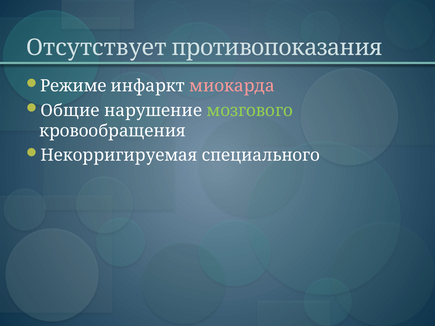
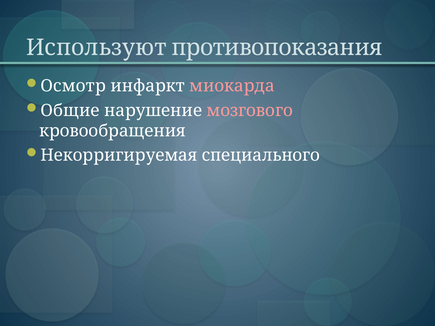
Отсутствует: Отсутствует -> Используют (96, 48)
Режиме: Режиме -> Осмотр (73, 86)
мозгового colour: light green -> pink (250, 111)
